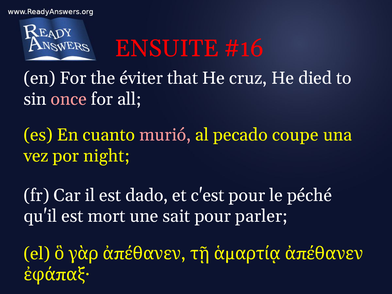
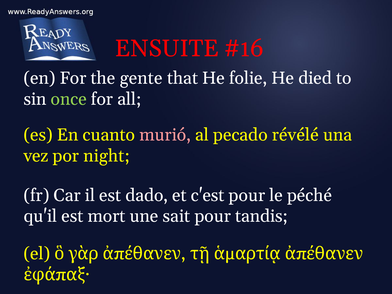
éviter: éviter -> gente (141, 78)
cruz: cruz -> folie (248, 78)
once colour: pink -> light green (69, 99)
coupe: coupe -> révélé (295, 135)
parler: parler -> tandis (262, 216)
